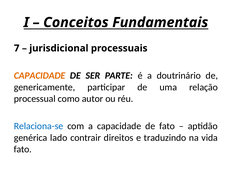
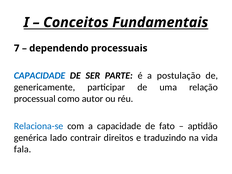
jurisdicional: jurisdicional -> dependendo (59, 48)
CAPACIDADE colour: orange -> blue (40, 76)
doutrinário: doutrinário -> postulação (179, 76)
fato: fato -> fala (23, 149)
